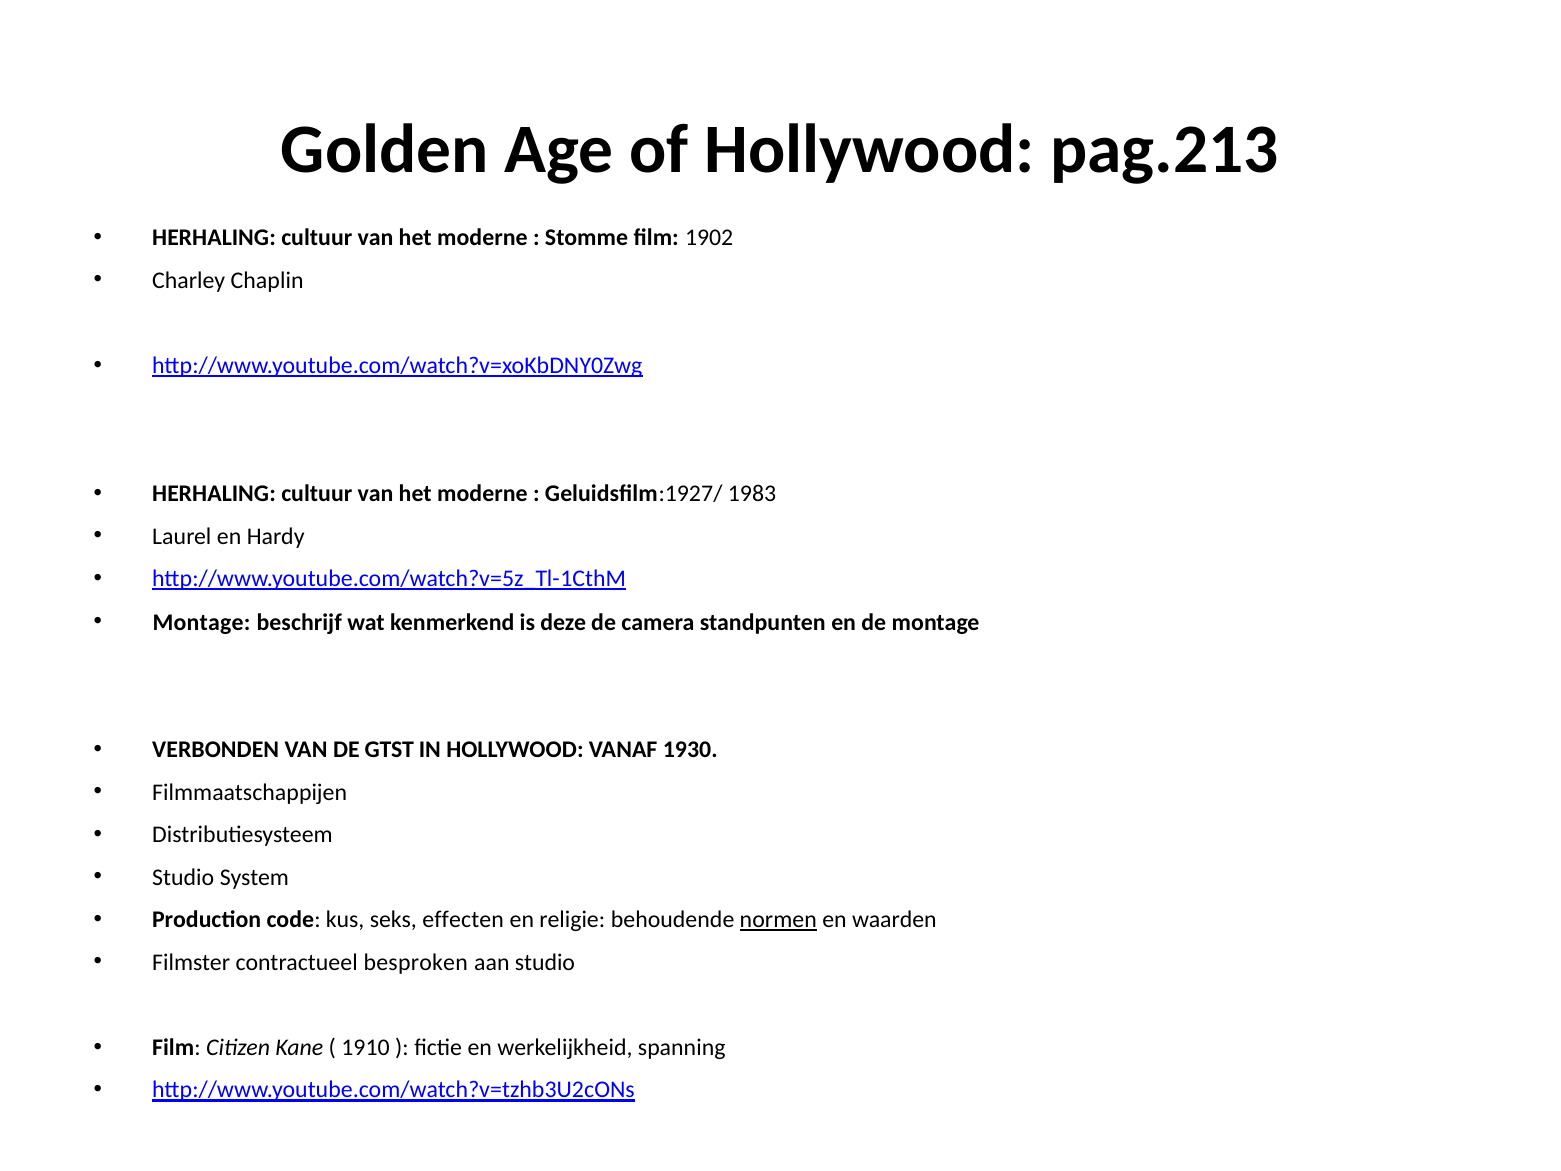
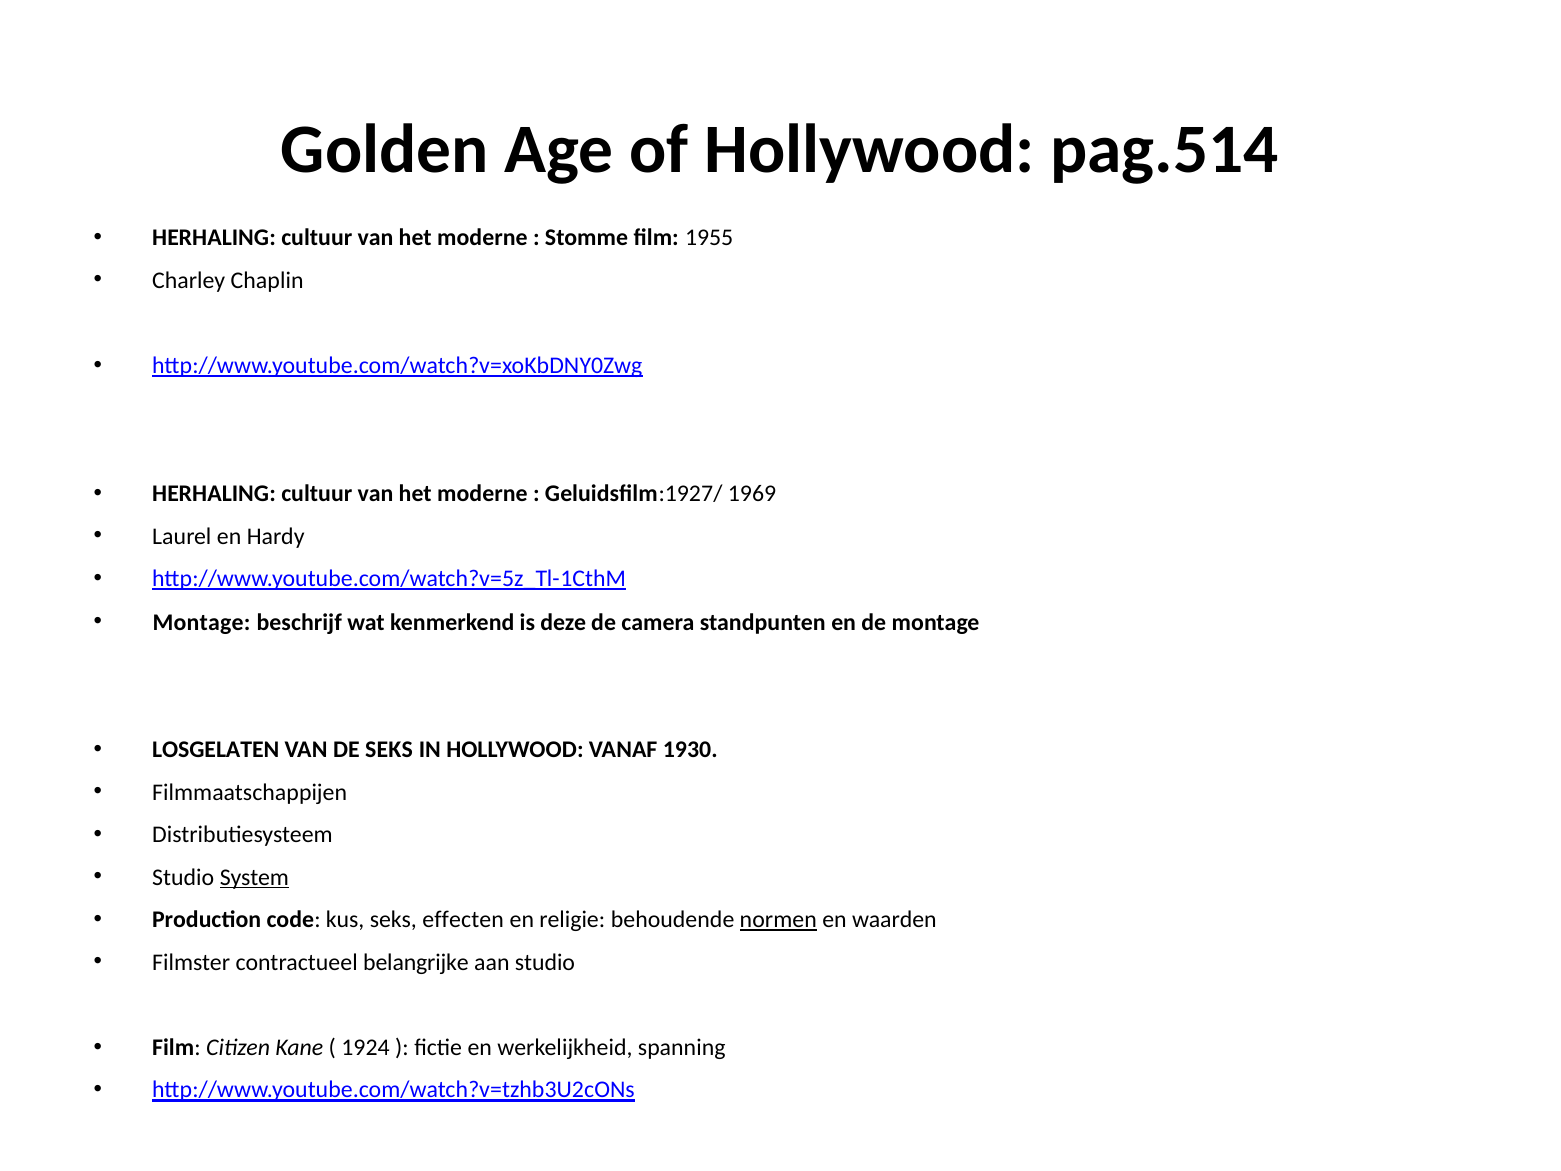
pag.213: pag.213 -> pag.514 (1165, 149)
1902: 1902 -> 1955 (709, 238)
1983: 1983 -> 1969 (752, 494)
VERBONDEN: VERBONDEN -> LOSGELATEN (216, 750)
DE GTST: GTST -> SEKS (389, 750)
System underline: none -> present (254, 877)
besproken: besproken -> belangrijke (416, 962)
1910: 1910 -> 1924 (366, 1047)
